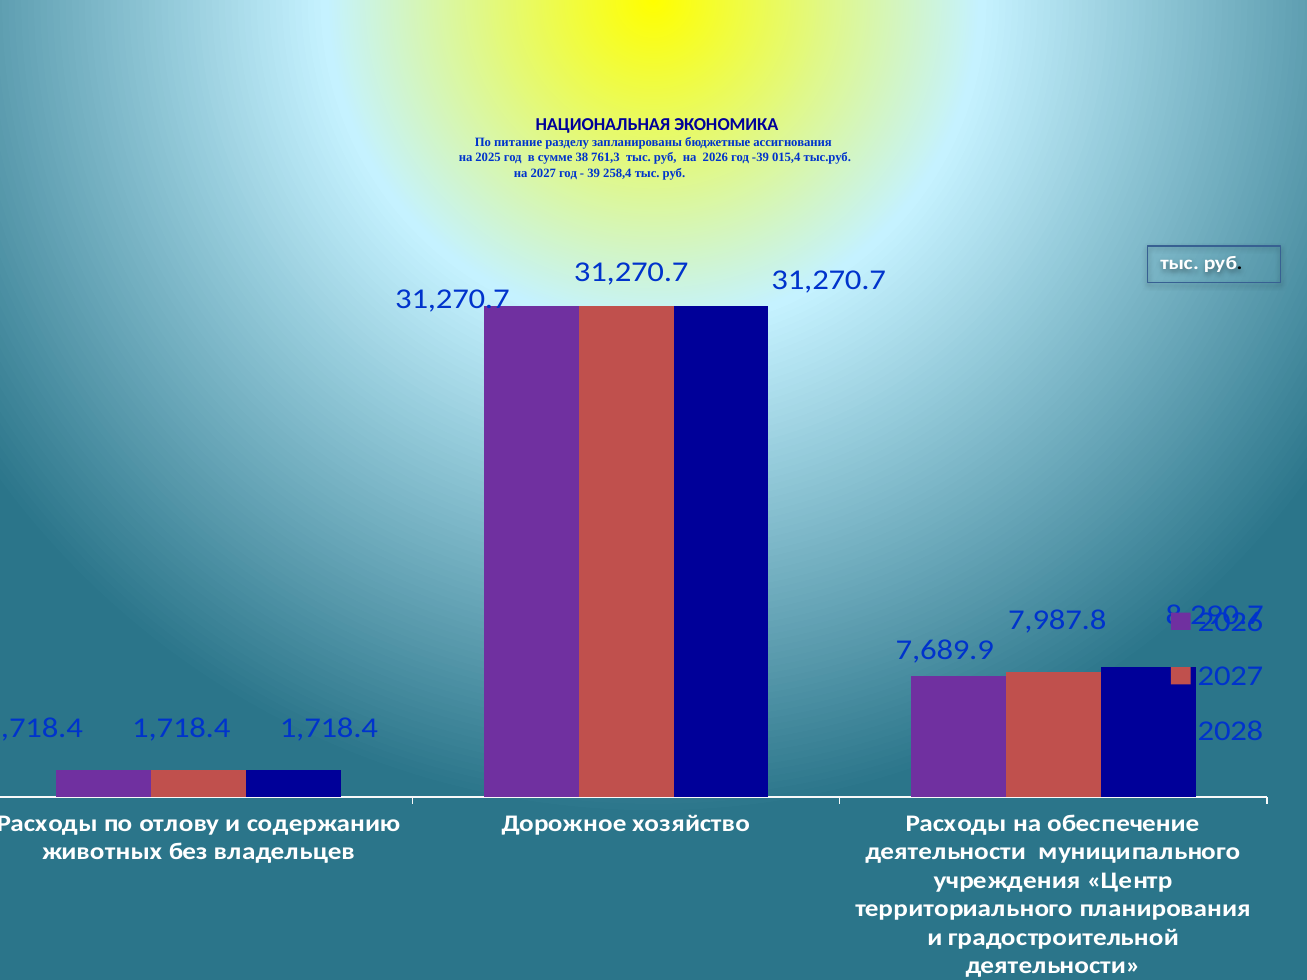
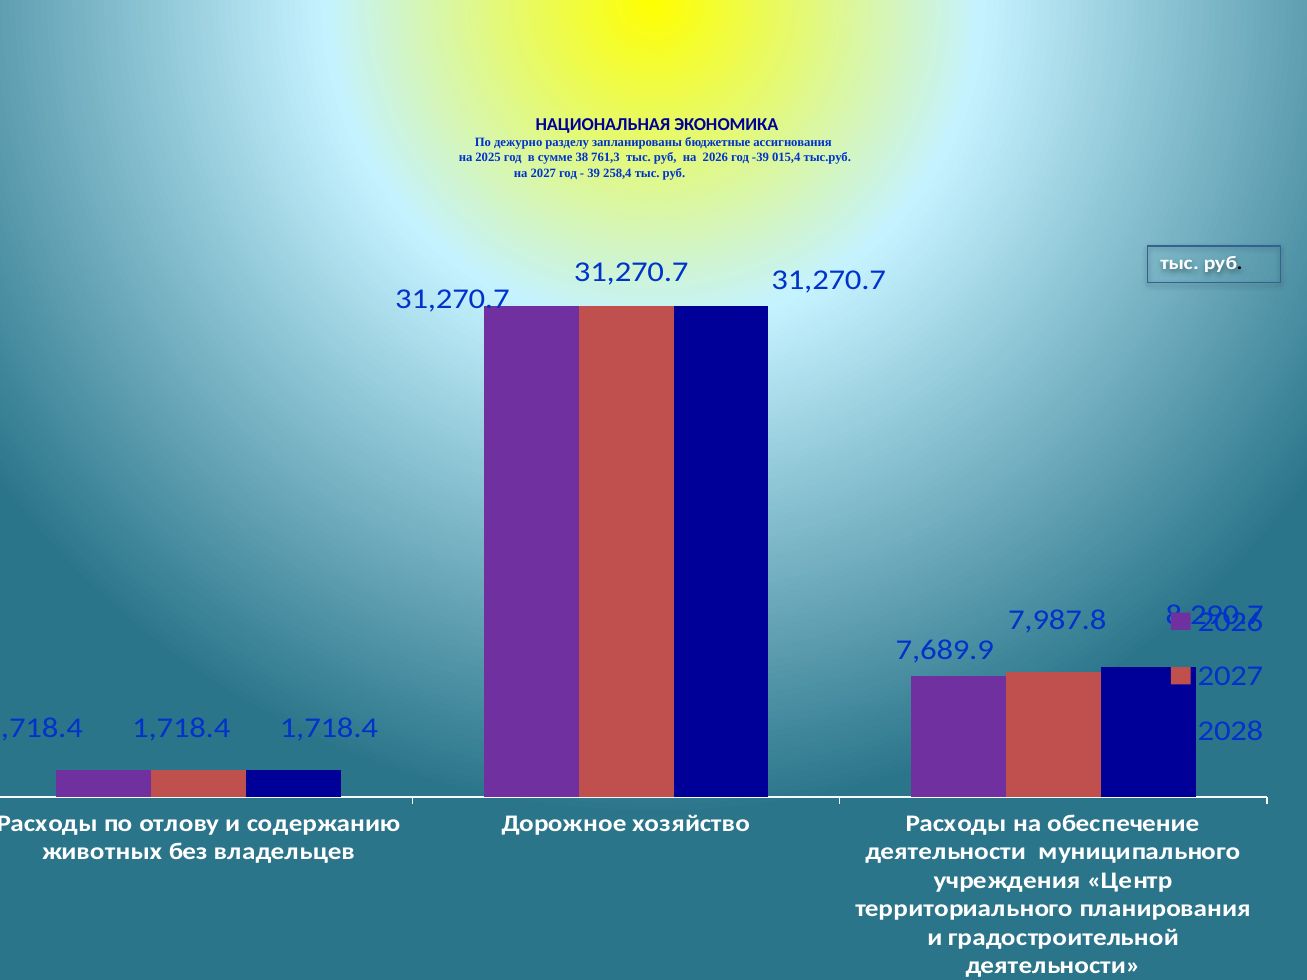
питание: питание -> дежурно (518, 143)
